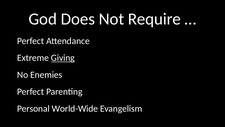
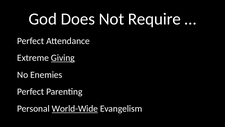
World-Wide underline: none -> present (75, 108)
